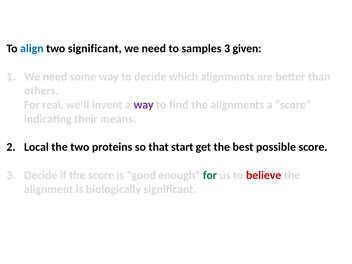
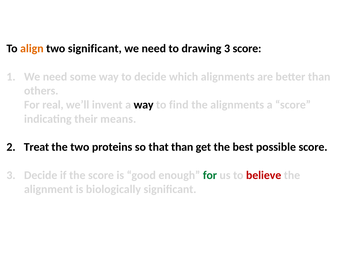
align colour: blue -> orange (32, 49)
samples: samples -> drawing (201, 49)
3 given: given -> score (247, 49)
way colour: purple -> black (144, 105)
Local: Local -> Treat (36, 147)
that start: start -> than (182, 147)
